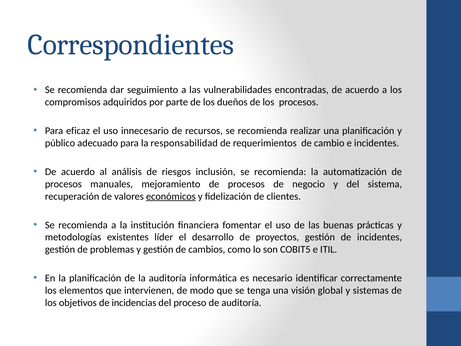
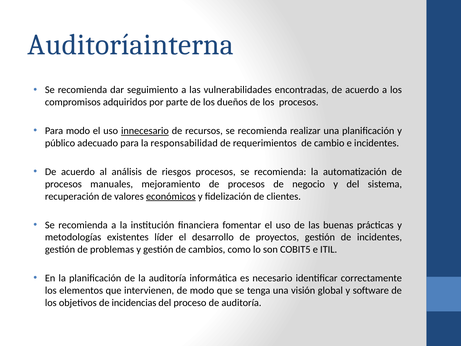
Correspondientes: Correspondientes -> Auditoríainterna (131, 45)
Para eficaz: eficaz -> modo (78, 131)
innecesario underline: none -> present (145, 131)
riesgos inclusión: inclusión -> procesos (216, 172)
sistemas: sistemas -> software (371, 290)
